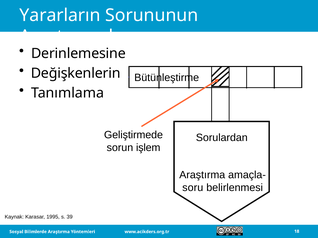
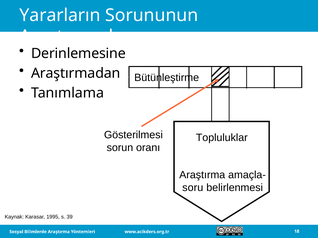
Değişkenlerin: Değişkenlerin -> Araştırmadan (76, 73)
Geliştirmede: Geliştirmede -> Gösterilmesi (133, 135)
Sorulardan: Sorulardan -> Topluluklar (222, 138)
işlem: işlem -> oranı (148, 148)
